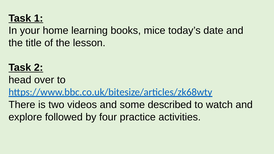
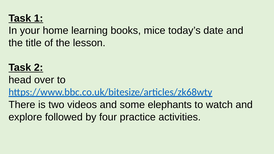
described: described -> elephants (170, 105)
